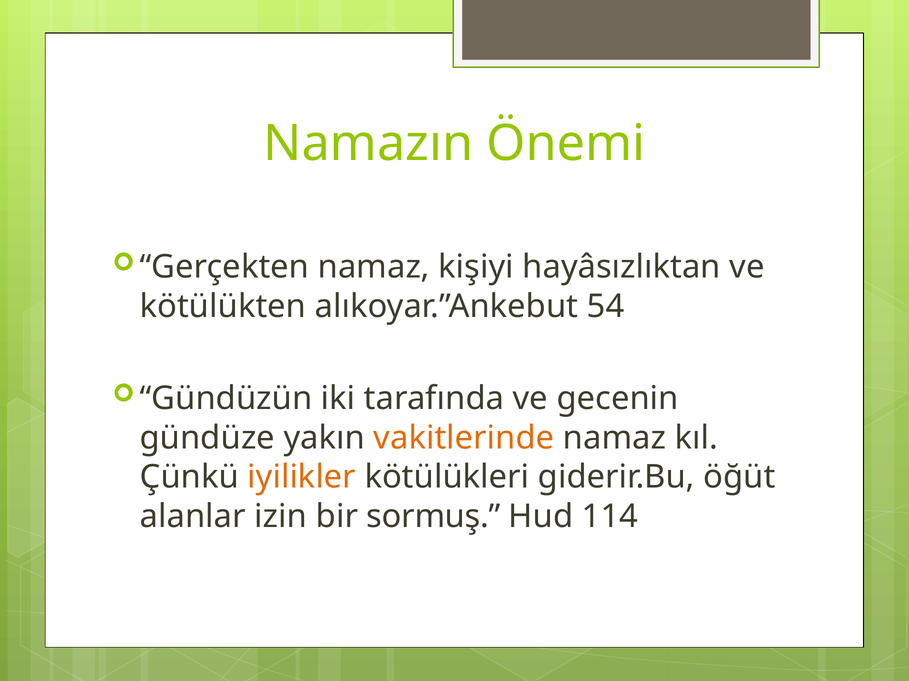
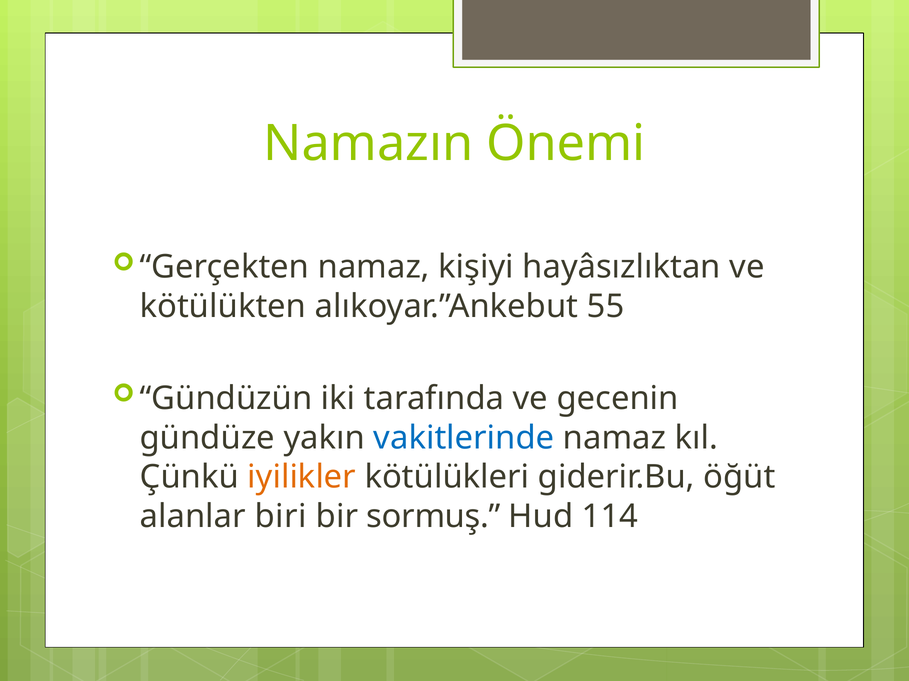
54: 54 -> 55 (606, 307)
vakitlerinde colour: orange -> blue (464, 438)
izin: izin -> biri (281, 517)
